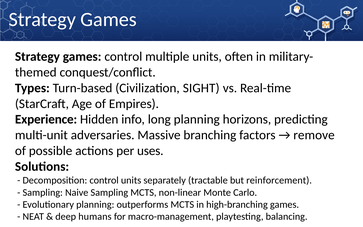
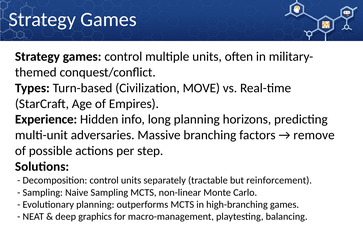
SIGHT: SIGHT -> MOVE (201, 88)
uses: uses -> step (150, 151)
humans: humans -> graphics (95, 217)
